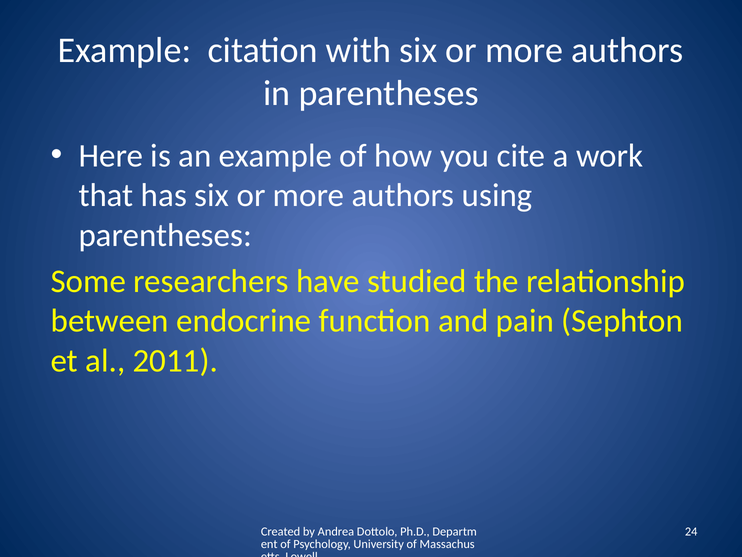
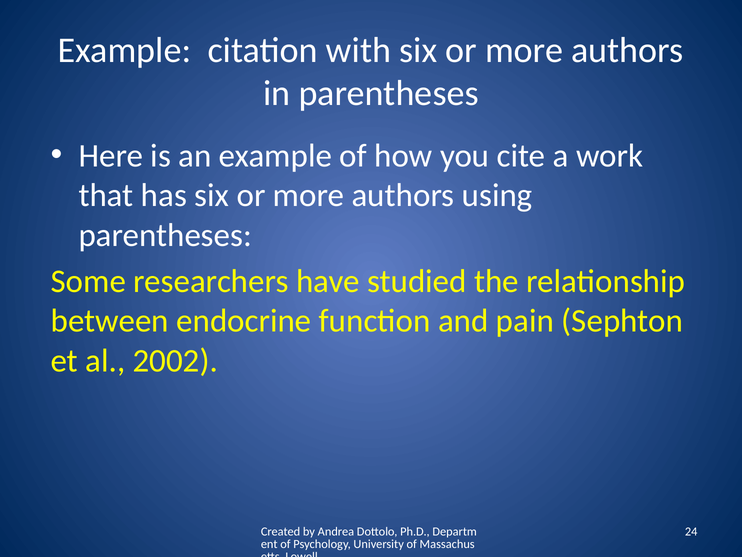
2011: 2011 -> 2002 (175, 360)
